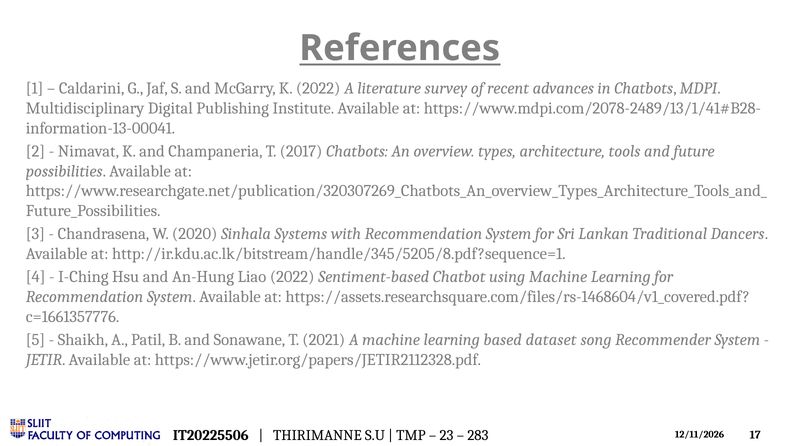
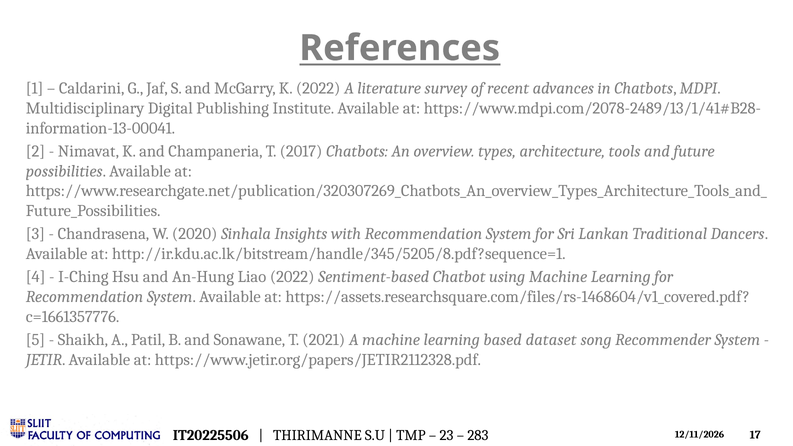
Systems: Systems -> Insights (301, 234)
